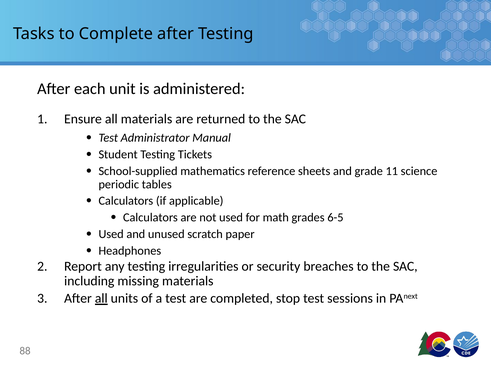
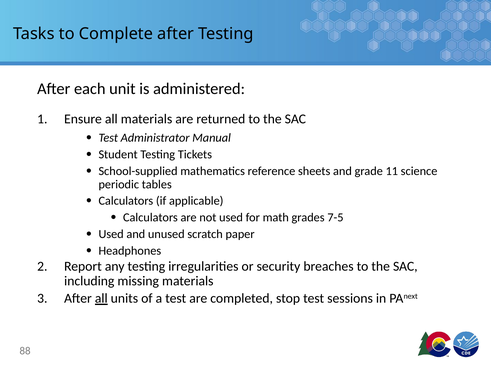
6-5: 6-5 -> 7-5 (335, 218)
